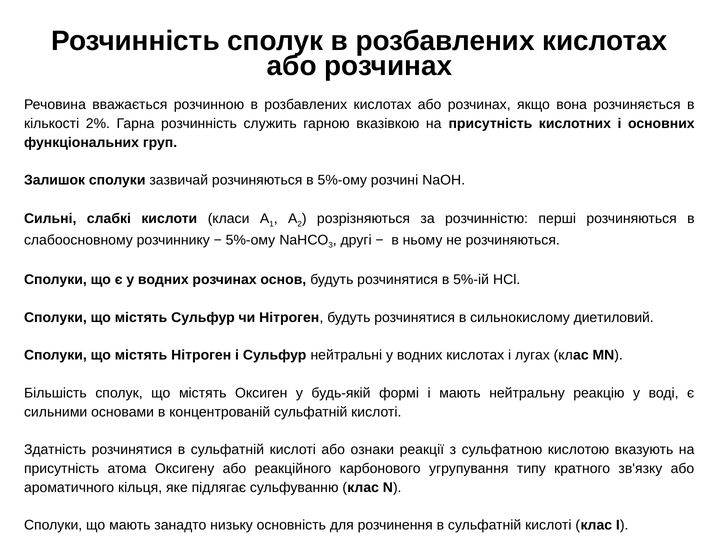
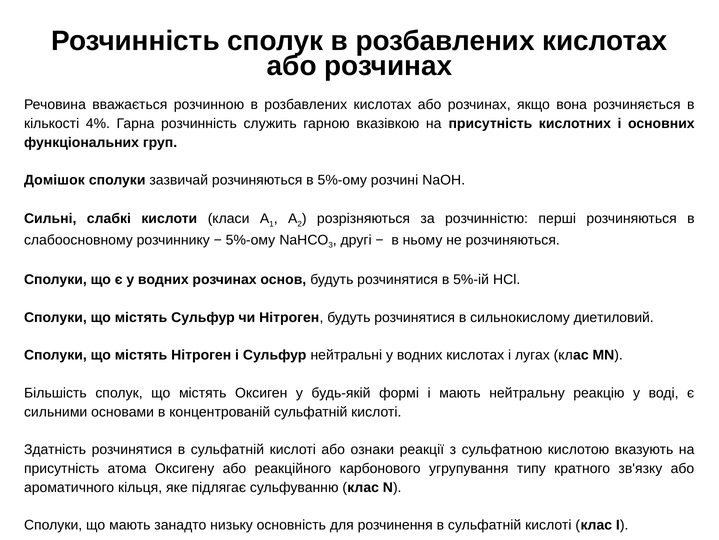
2%: 2% -> 4% (98, 124)
Залишок: Залишок -> Домішок (54, 180)
